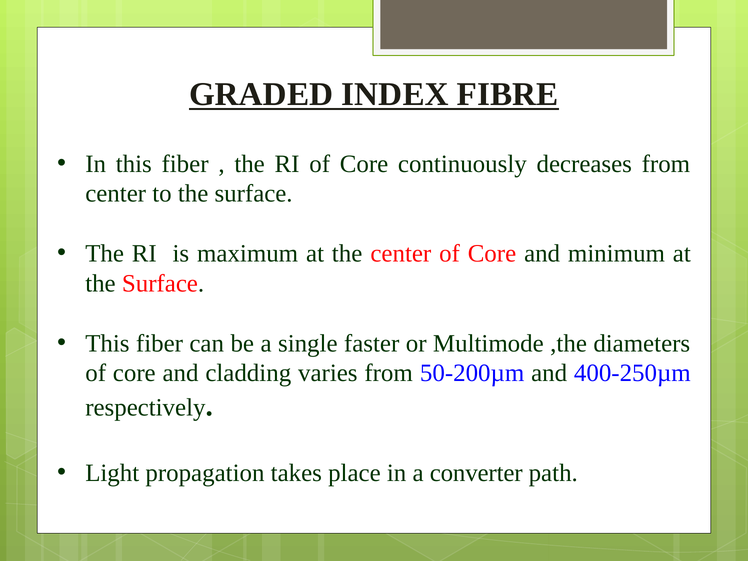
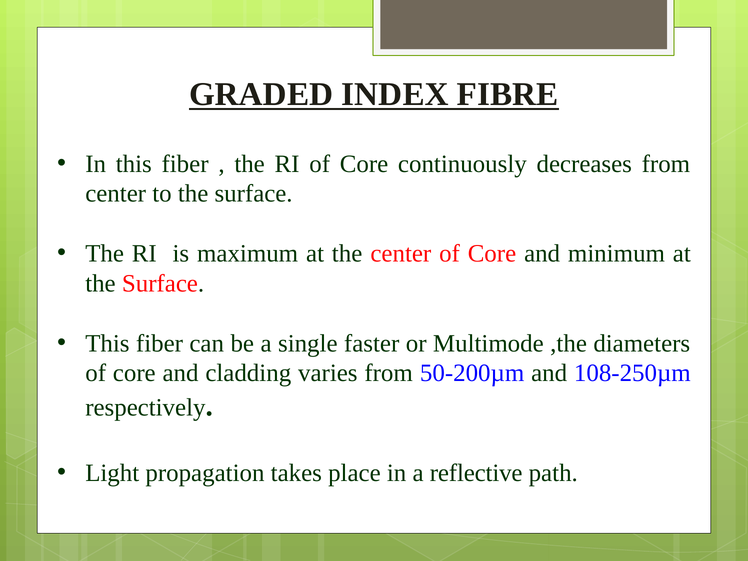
400-250µm: 400-250µm -> 108-250µm (632, 373)
converter: converter -> reflective (476, 473)
